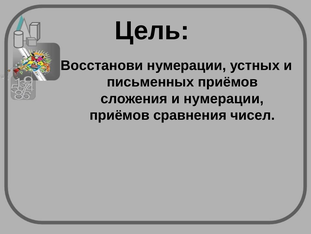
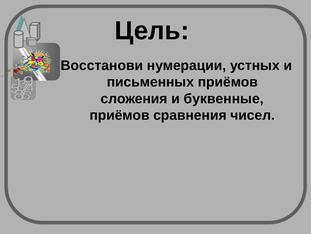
и нумерации: нумерации -> буквенные (224, 98)
